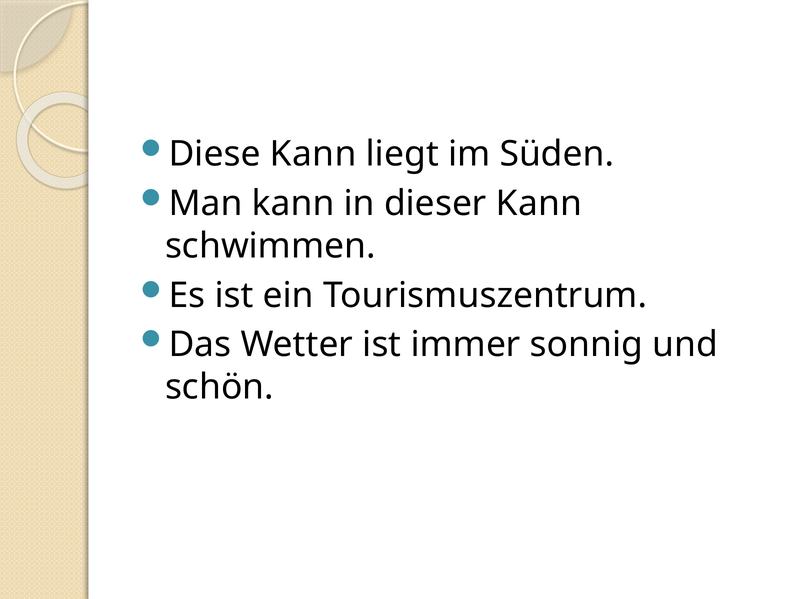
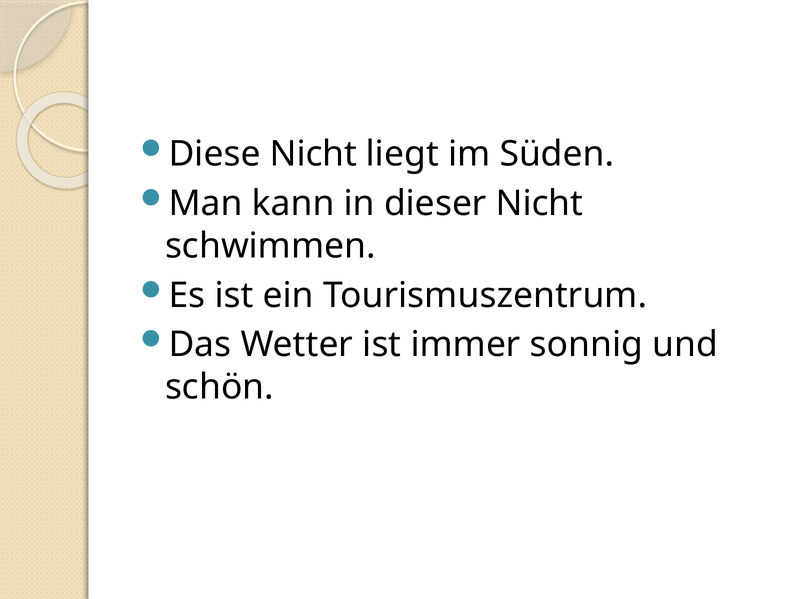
Diese Kann: Kann -> Nicht (313, 154)
dieser Kann: Kann -> Nicht (539, 203)
